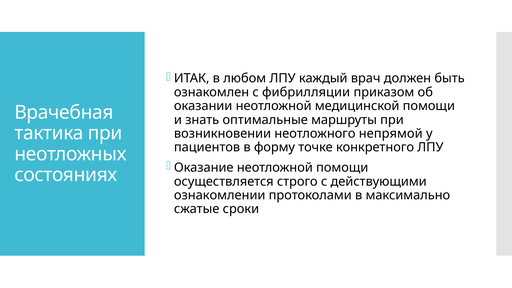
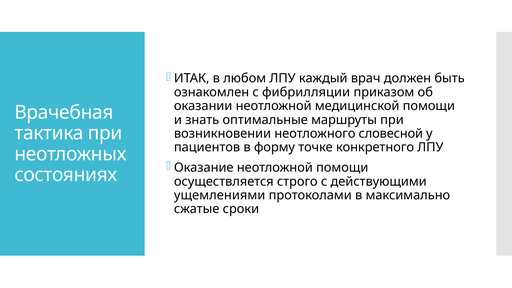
непрямой: непрямой -> словесной (391, 134)
ознакомлении: ознакомлении -> ущемлениями (220, 195)
